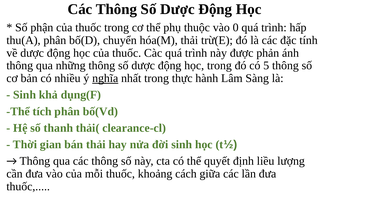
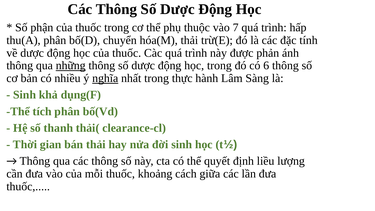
0: 0 -> 7 (236, 28)
những underline: none -> present (71, 66)
5: 5 -> 6 (266, 66)
